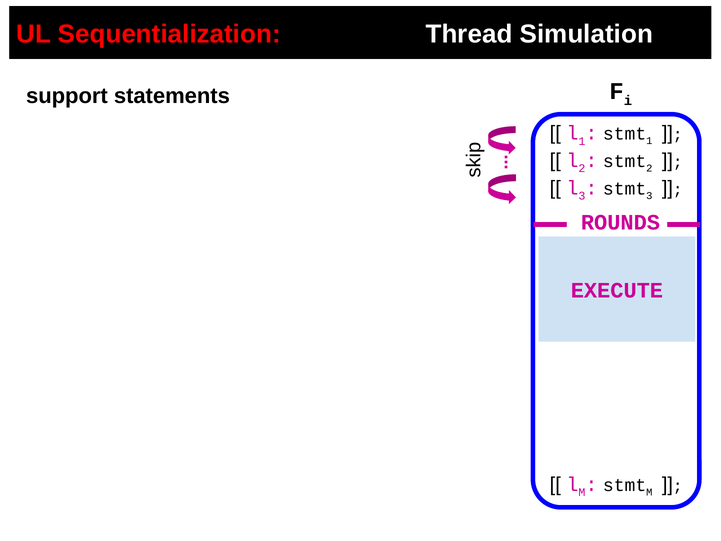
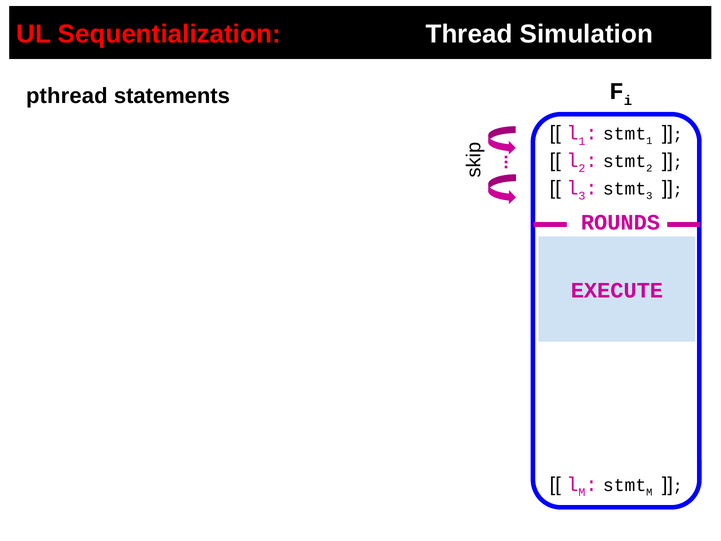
support: support -> pthread (67, 96)
